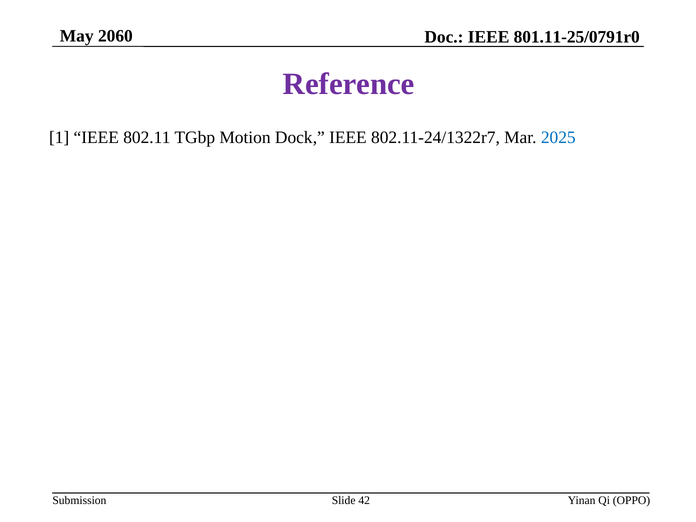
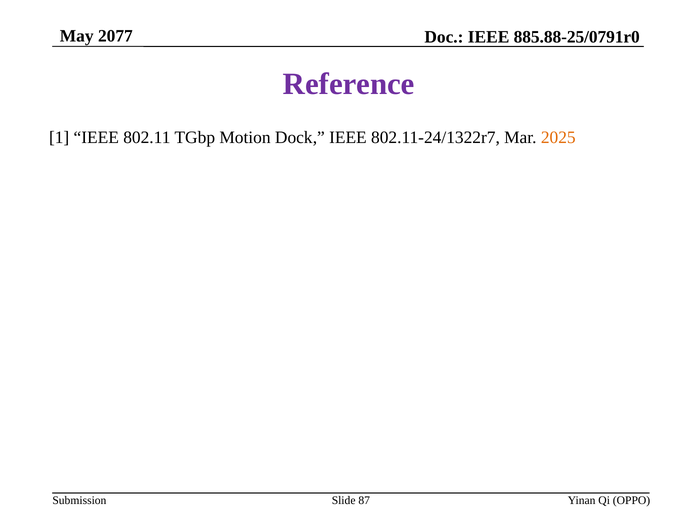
2060: 2060 -> 2077 (115, 36)
801.11-25/0791r0: 801.11-25/0791r0 -> 885.88-25/0791r0 (577, 37)
2025 colour: blue -> orange (558, 138)
42: 42 -> 87 (364, 501)
